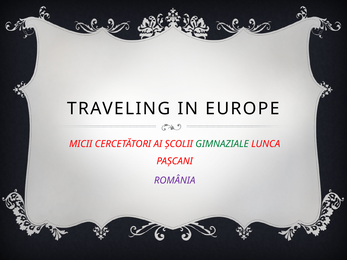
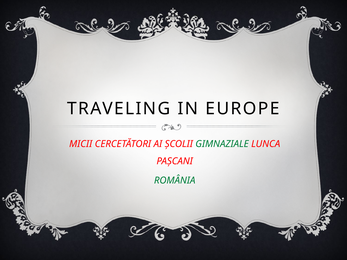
ROMÂNIA colour: purple -> green (175, 181)
